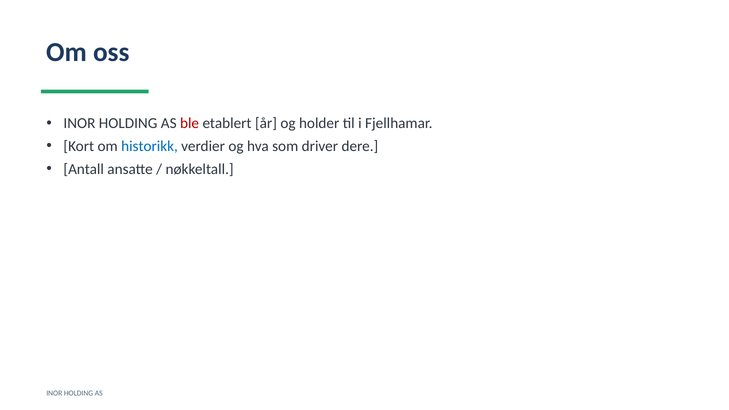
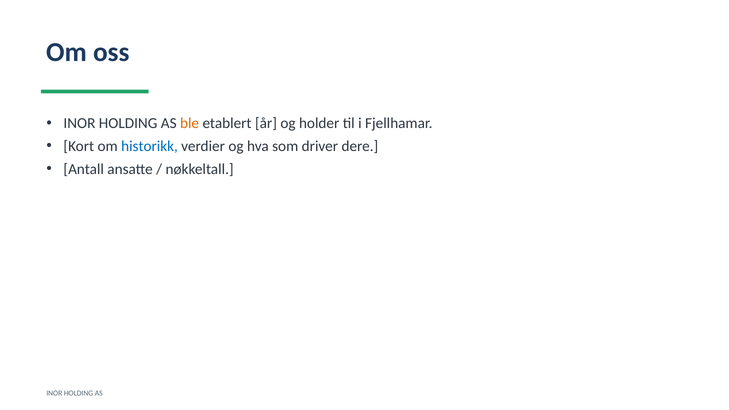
ble colour: red -> orange (190, 123)
